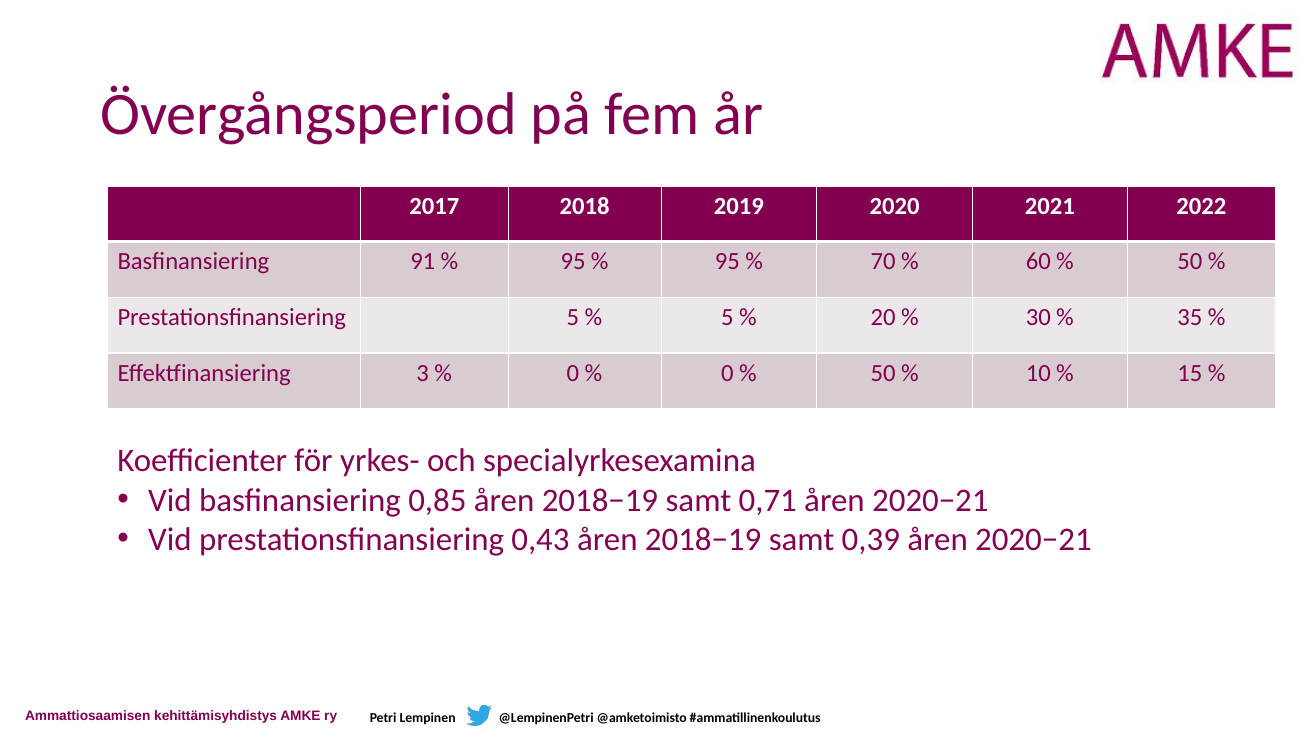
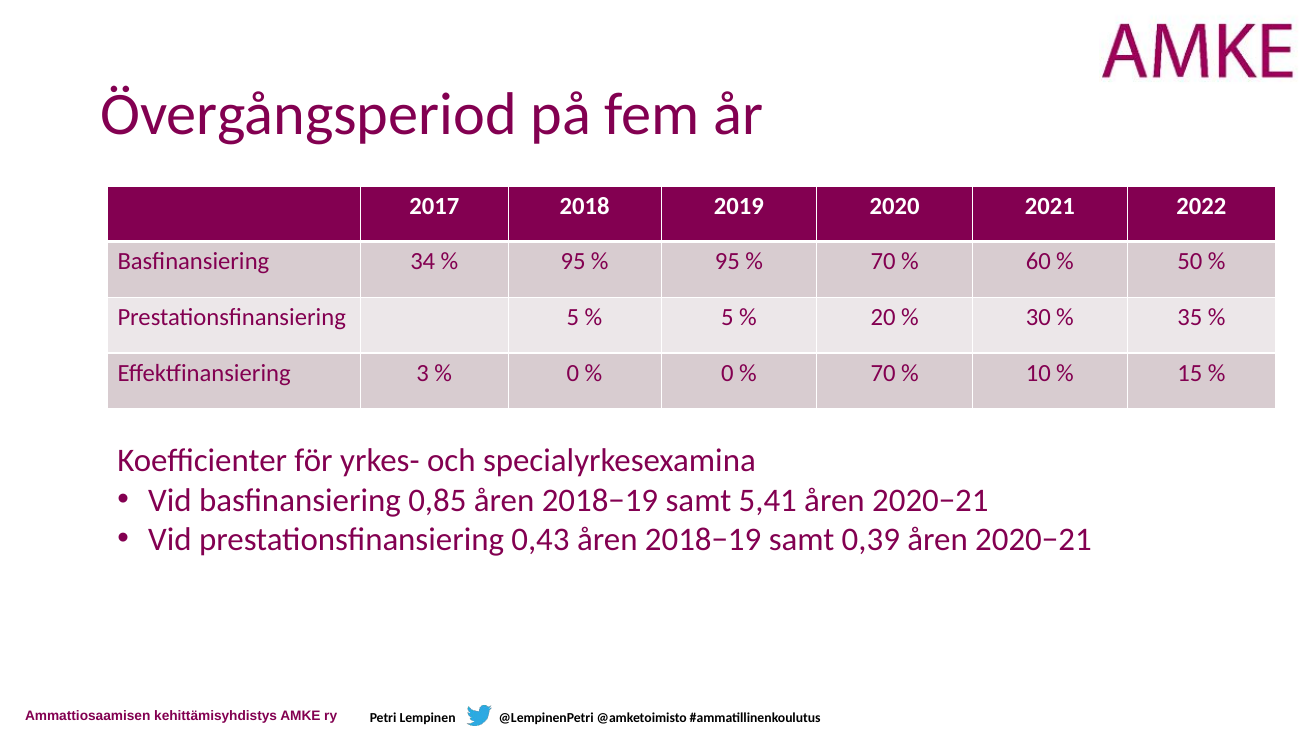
91: 91 -> 34 (423, 262)
50: 50 -> 70 (883, 373)
0,71: 0,71 -> 5,41 (768, 500)
